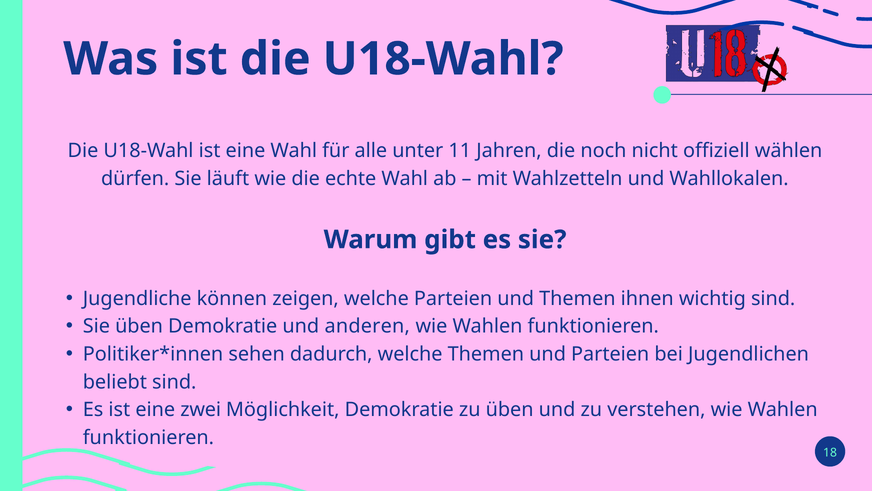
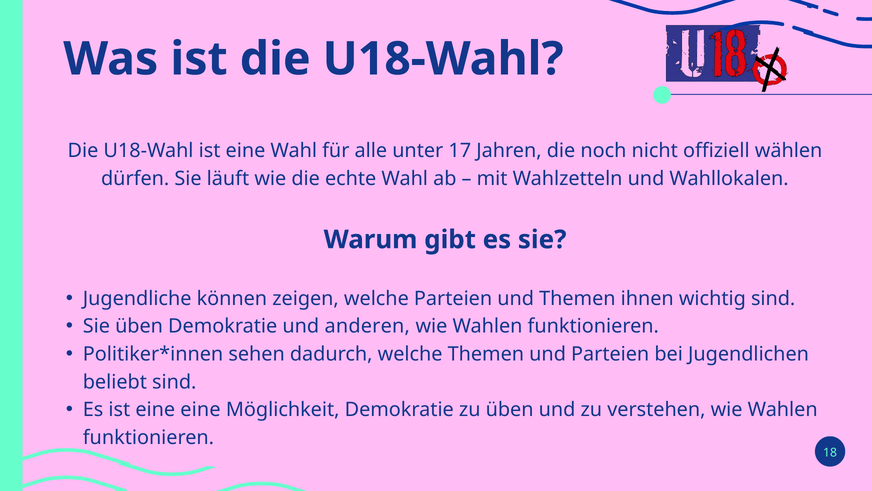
11: 11 -> 17 (460, 151)
eine zwei: zwei -> eine (200, 409)
